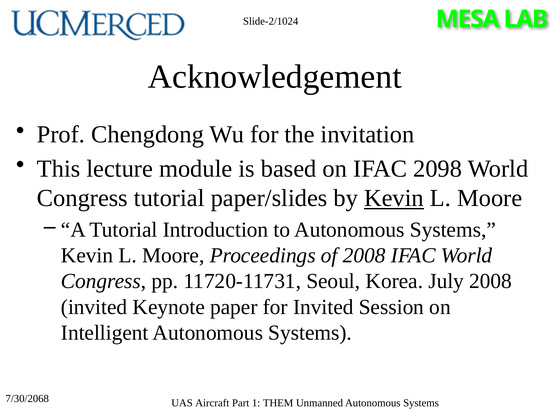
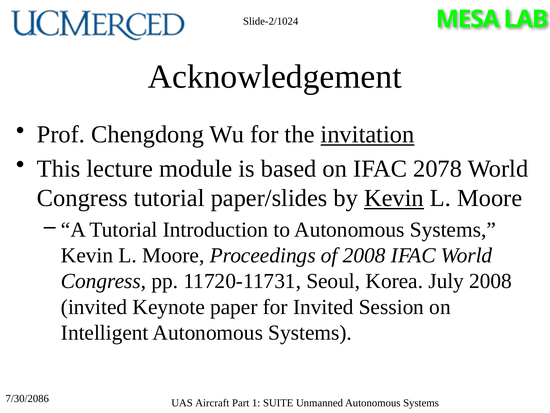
invitation underline: none -> present (367, 134)
2098: 2098 -> 2078 (438, 169)
7/30/2068: 7/30/2068 -> 7/30/2086 (27, 398)
THEM: THEM -> SUITE (278, 402)
